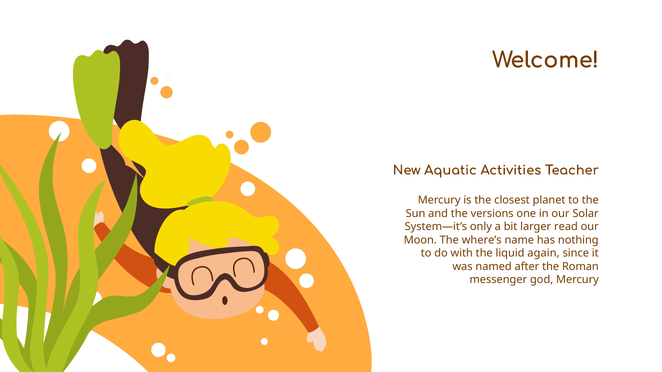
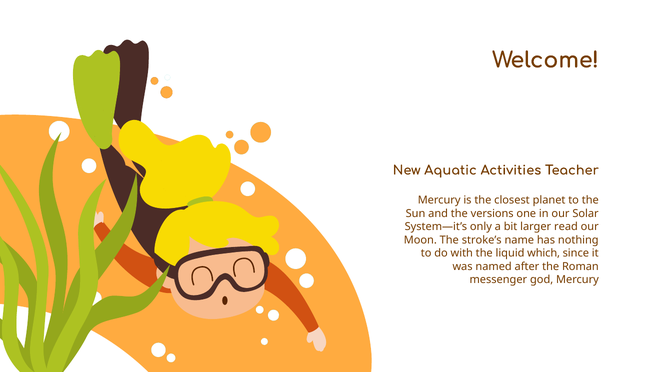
where’s: where’s -> stroke’s (482, 240)
again: again -> which (544, 254)
